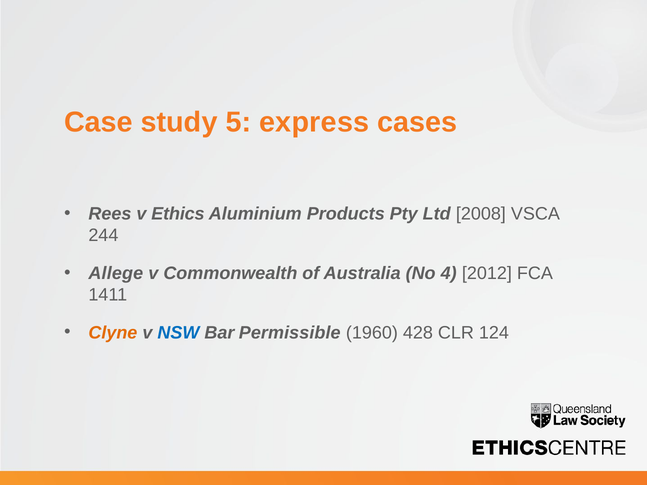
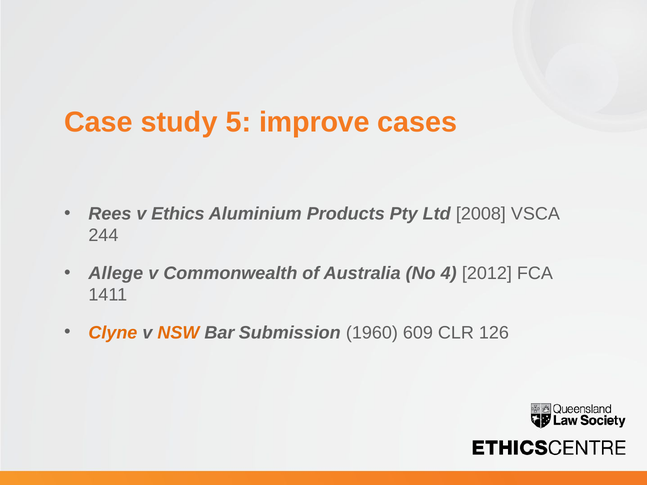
express: express -> improve (314, 122)
NSW colour: blue -> orange (178, 333)
Permissible: Permissible -> Submission (290, 333)
428: 428 -> 609 (418, 333)
124: 124 -> 126 (494, 333)
